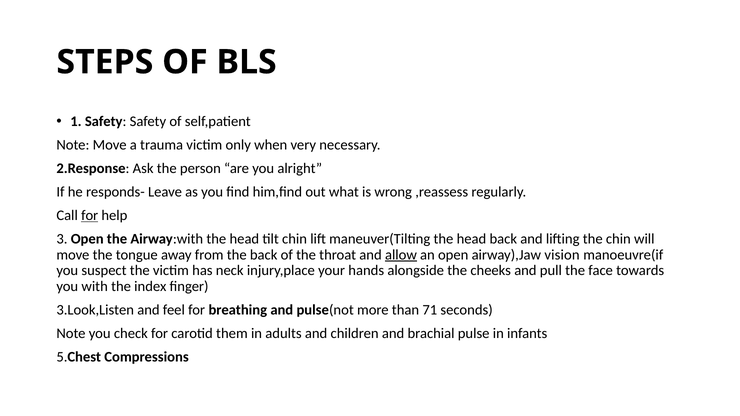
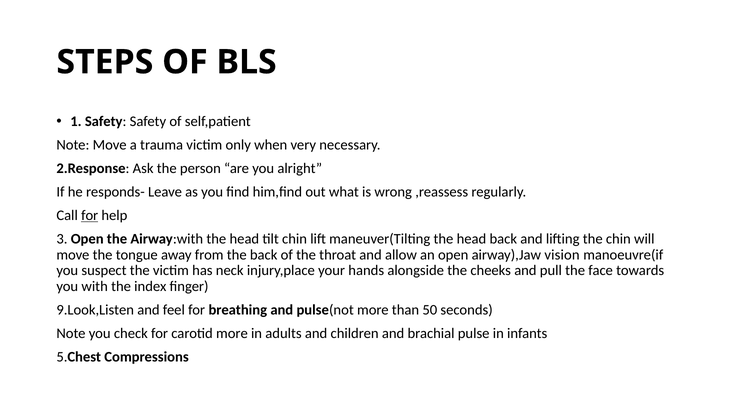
allow underline: present -> none (401, 255)
3.Look,Listen: 3.Look,Listen -> 9.Look,Listen (95, 310)
71: 71 -> 50 (430, 310)
carotid them: them -> more (232, 334)
